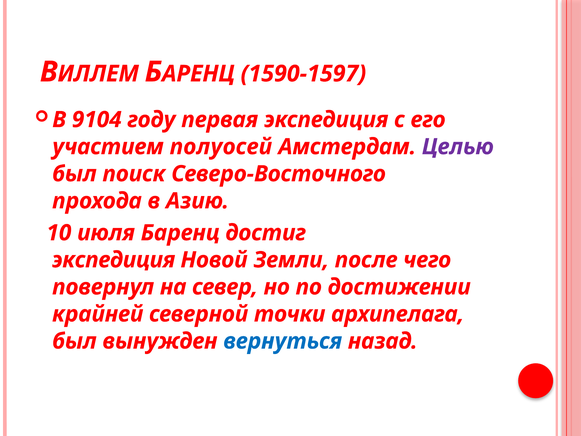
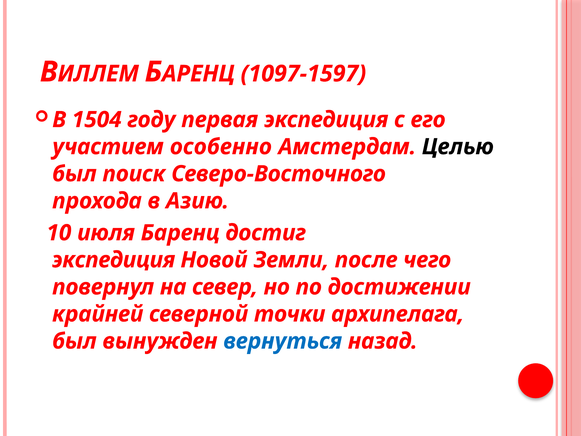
1590-1597: 1590-1597 -> 1097-1597 (303, 74)
9104: 9104 -> 1504 (97, 120)
полуосей: полуосей -> особенно (221, 147)
Целью colour: purple -> black (458, 147)
